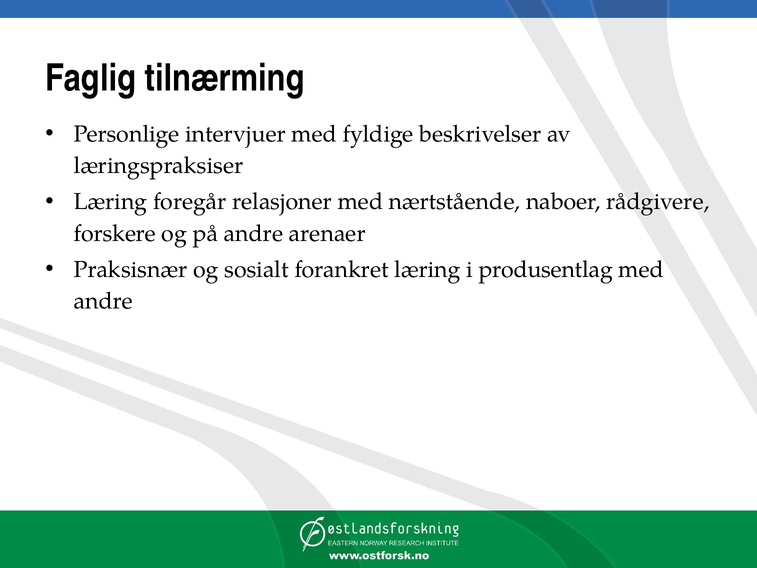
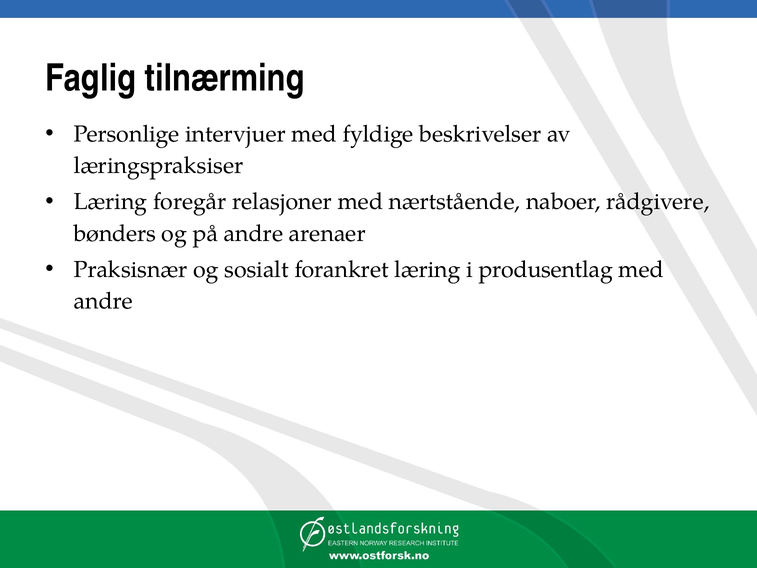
forskere: forskere -> bønders (115, 233)
